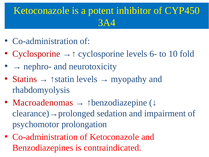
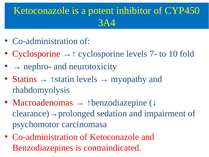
6-: 6- -> 7- (153, 54)
prolongation: prolongation -> carcinomasa (84, 124)
